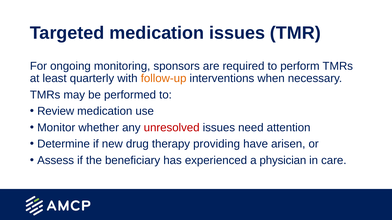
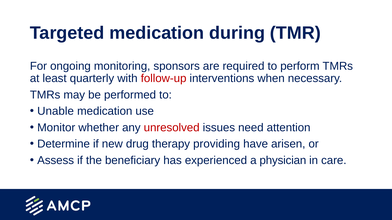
medication issues: issues -> during (237, 33)
follow-up colour: orange -> red (164, 79)
Review: Review -> Unable (56, 111)
